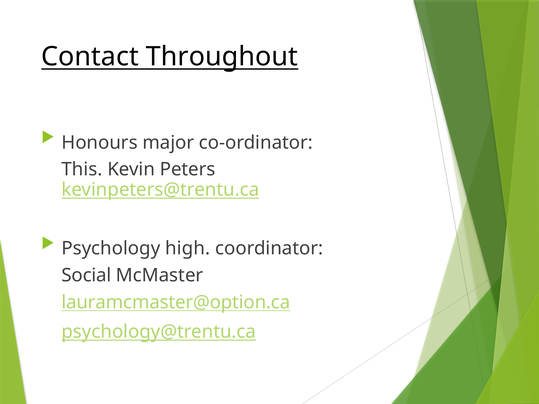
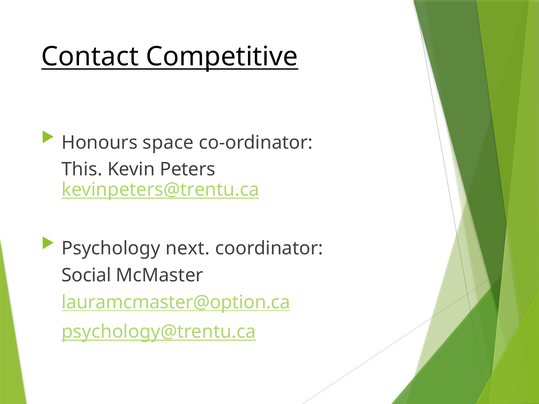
Throughout: Throughout -> Competitive (222, 57)
major: major -> space (168, 143)
high: high -> next (188, 249)
